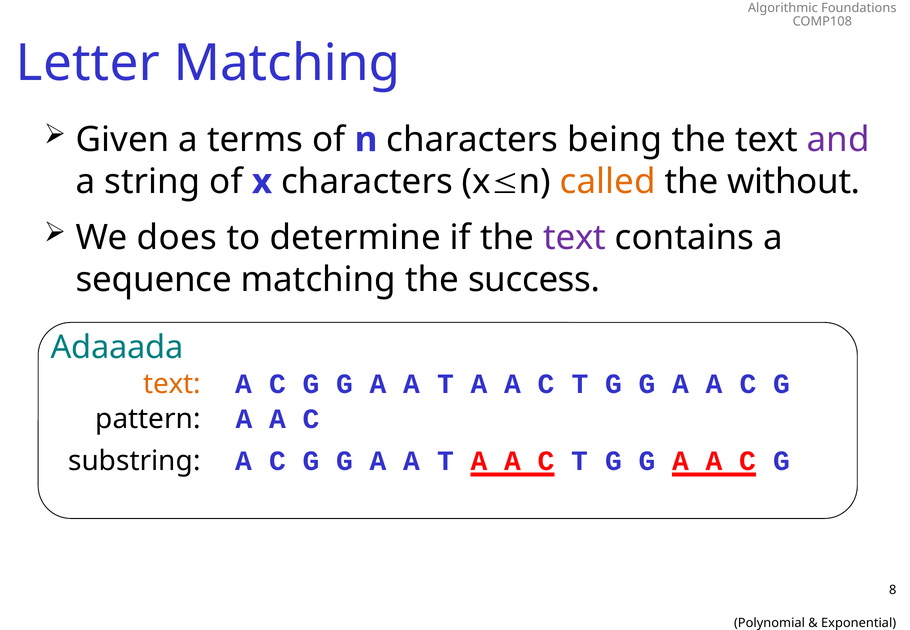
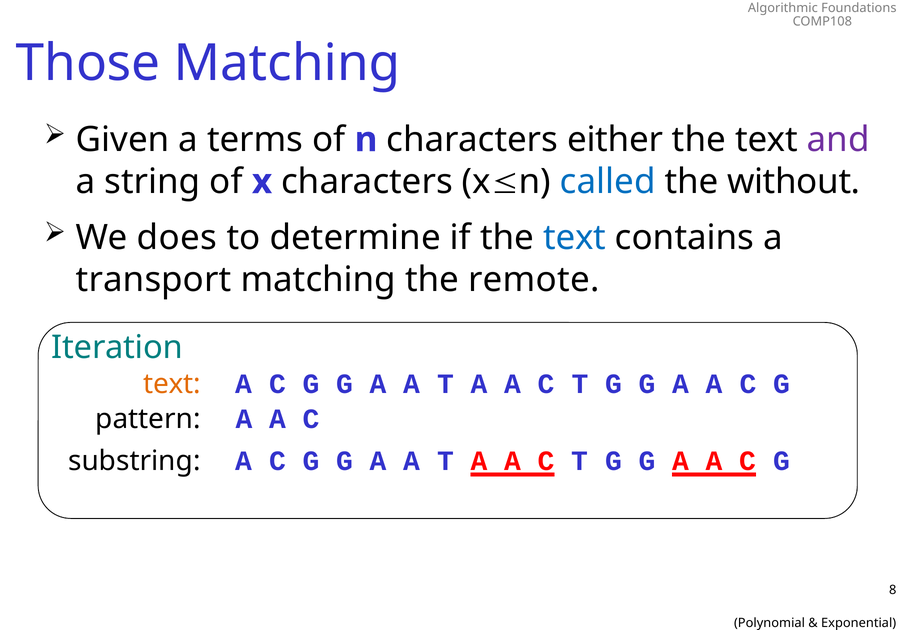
Letter: Letter -> Those (88, 63)
being: being -> either (615, 140)
called colour: orange -> blue (608, 182)
text colour: purple -> blue (575, 238)
sequence: sequence -> transport (154, 280)
success: success -> remote (534, 280)
Adaaada: Adaaada -> Iteration (117, 347)
